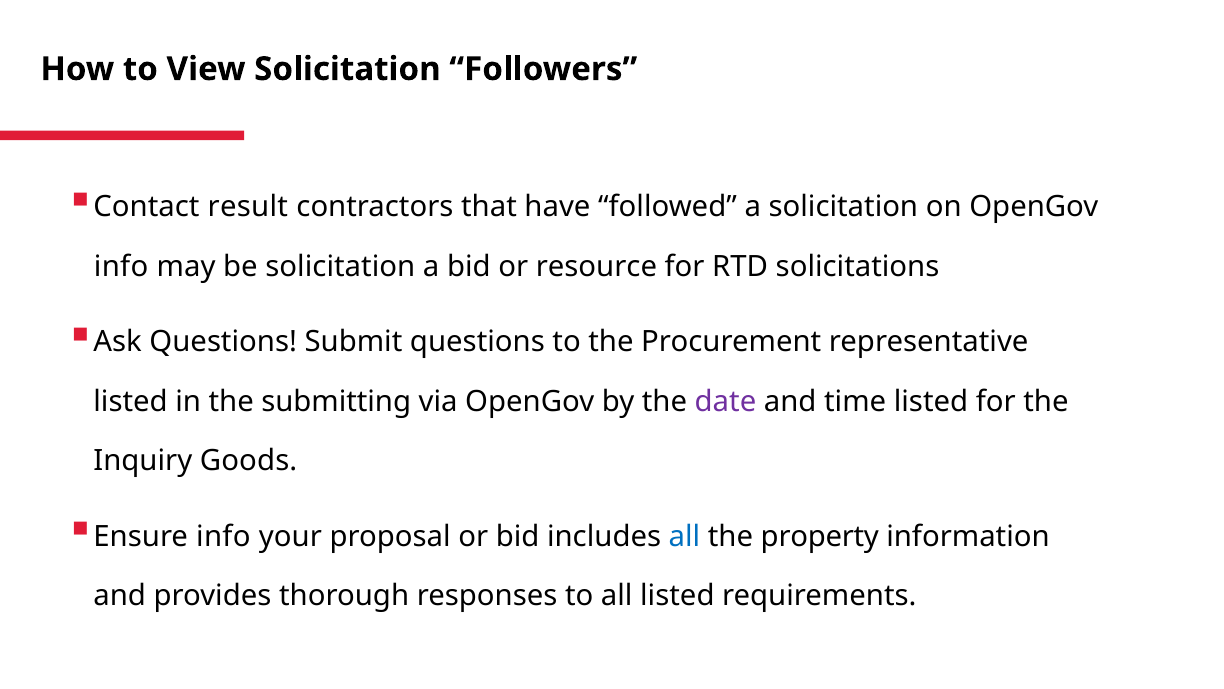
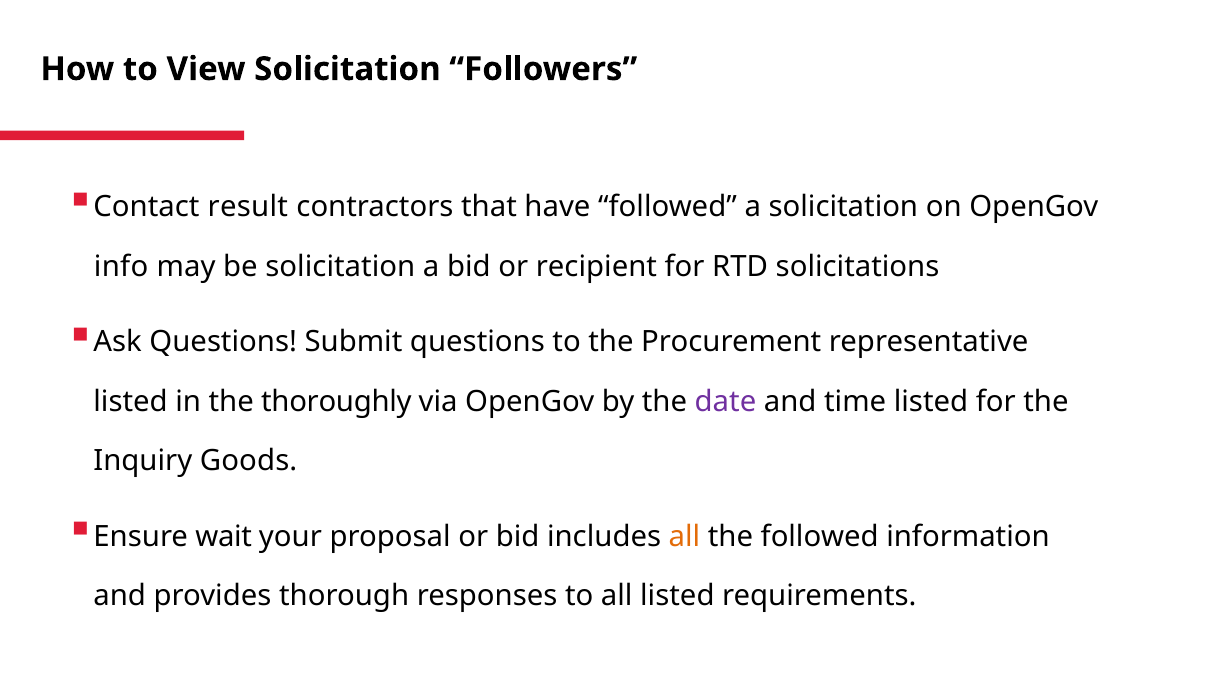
resource: resource -> recipient (596, 266)
submitting: submitting -> thoroughly (336, 401)
Ensure info: info -> wait (224, 536)
all colour: blue -> orange (684, 536)
the property: property -> followed (820, 536)
